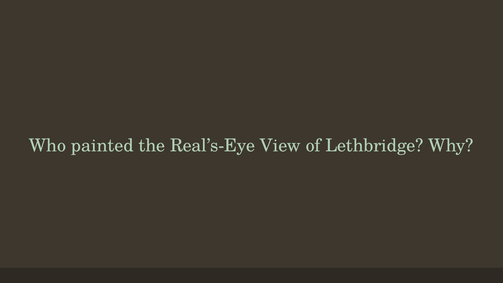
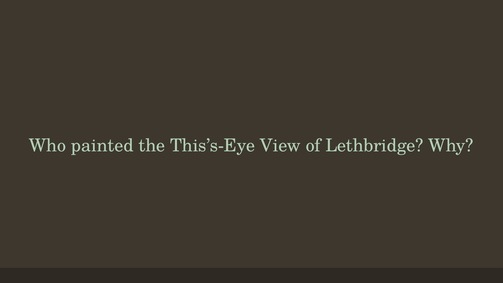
Real’s-Eye: Real’s-Eye -> This’s-Eye (213, 146)
